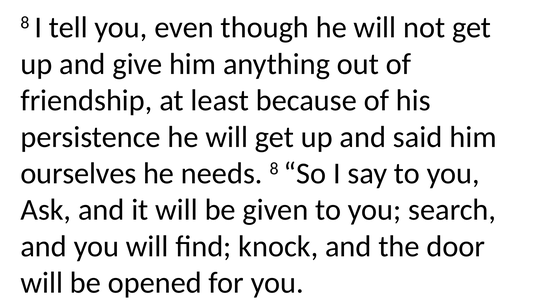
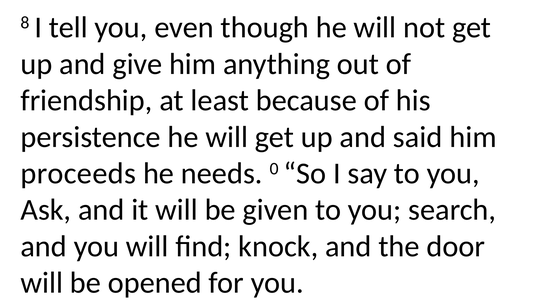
ourselves: ourselves -> proceeds (78, 173)
needs 8: 8 -> 0 (274, 168)
